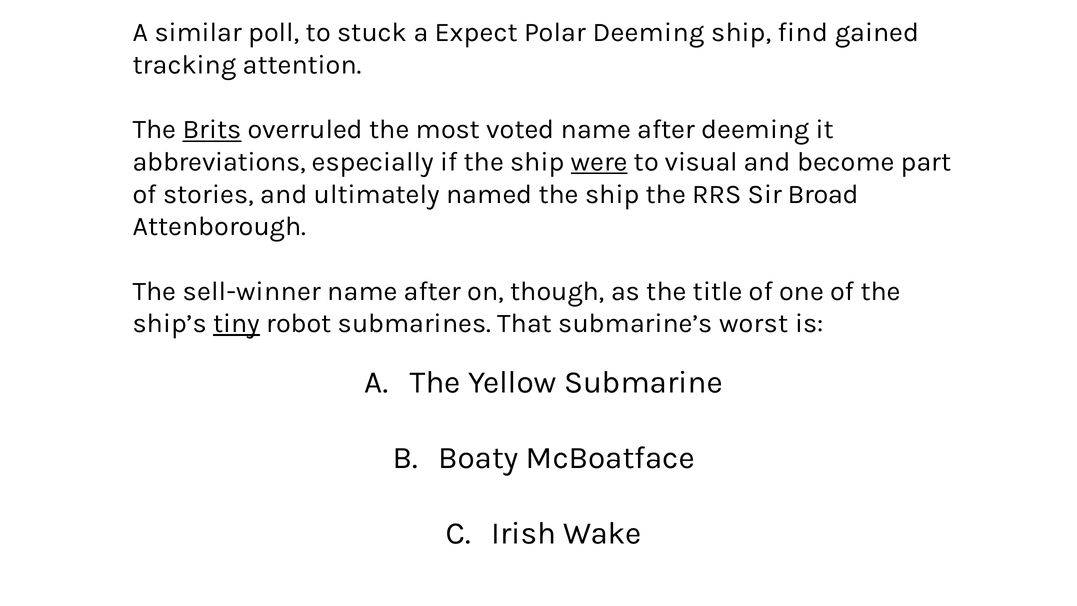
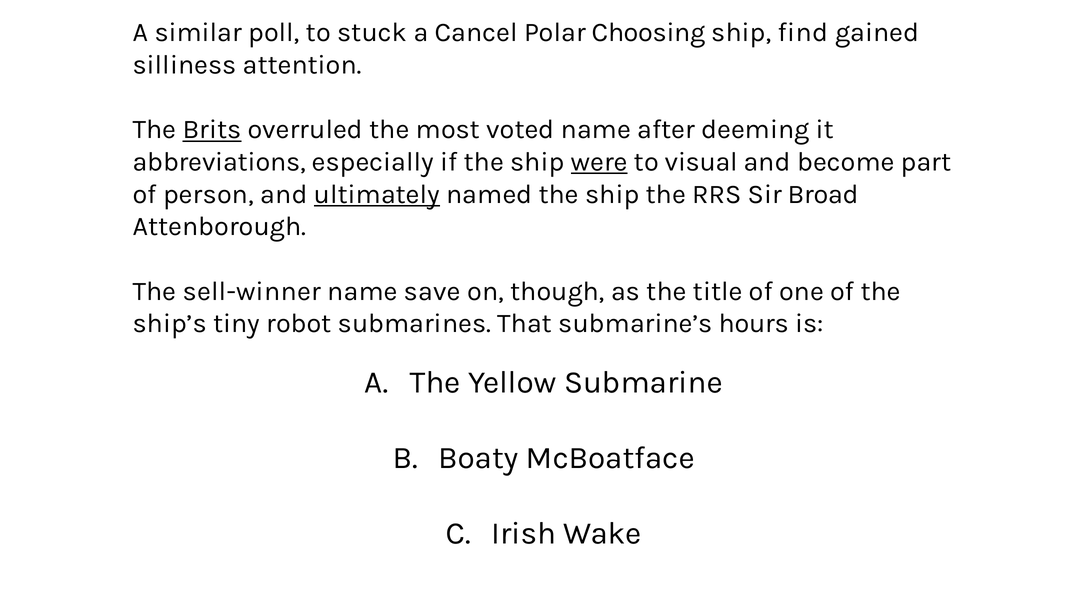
Expect: Expect -> Cancel (476, 33)
Polar Deeming: Deeming -> Choosing (649, 33)
tracking: tracking -> silliness (185, 65)
stories: stories -> person (208, 194)
ultimately underline: none -> present (377, 194)
after: after -> save (432, 291)
tiny underline: present -> none (237, 323)
worst: worst -> hours (754, 323)
